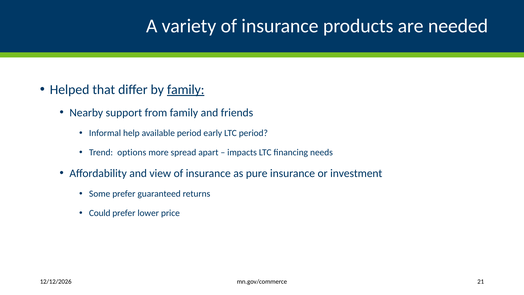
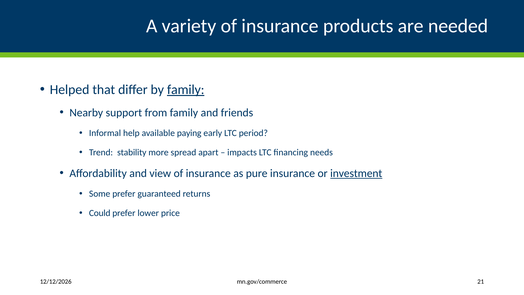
available period: period -> paying (189, 133)
options: options -> stability (132, 152)
investment underline: none -> present (356, 173)
